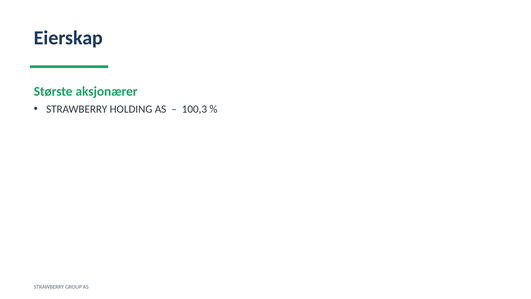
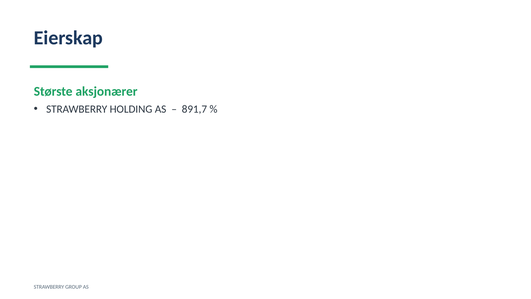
100,3: 100,3 -> 891,7 (194, 109)
